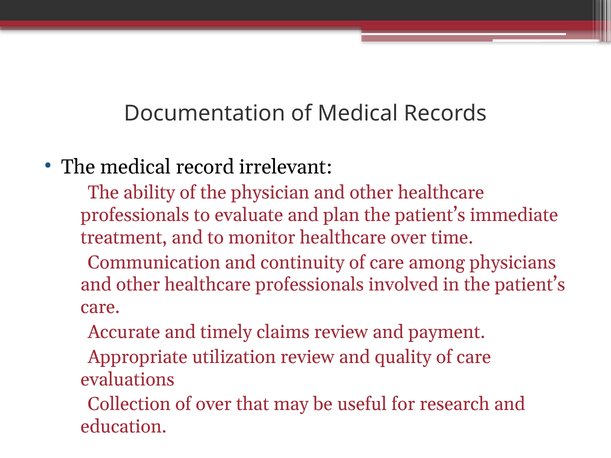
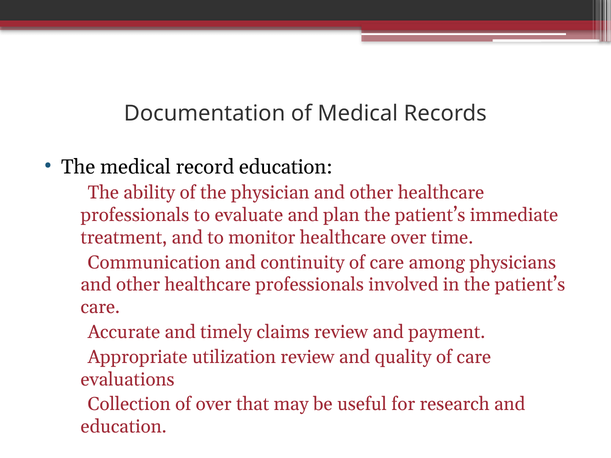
record irrelevant: irrelevant -> education (286, 167)
